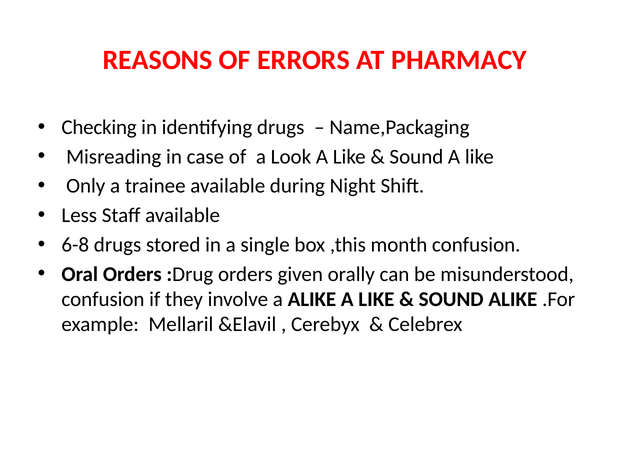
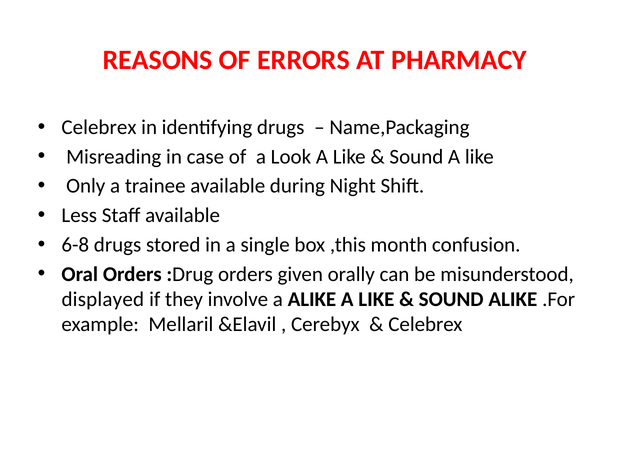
Checking: Checking -> Celebrex (99, 127)
confusion: confusion -> displayed (103, 300)
